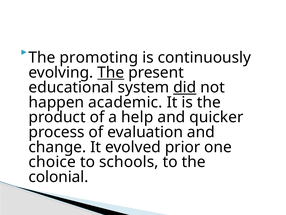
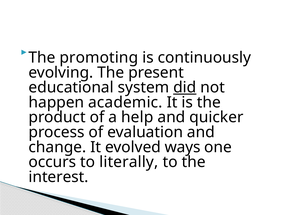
The underline: present -> none (111, 72)
prior: prior -> ways (183, 147)
choice: choice -> occurs (52, 162)
schools: schools -> literally (129, 162)
colonial: colonial -> interest (58, 176)
